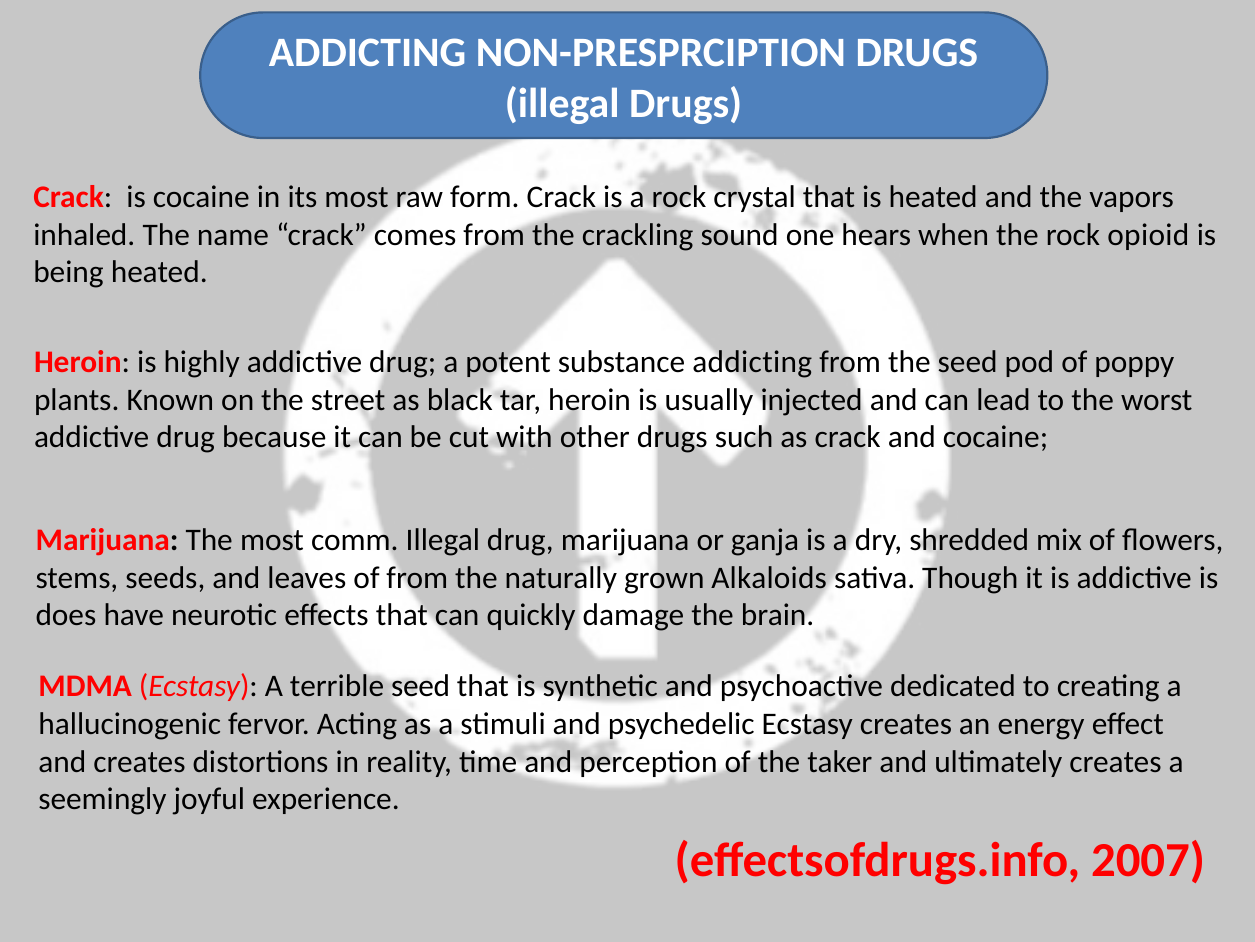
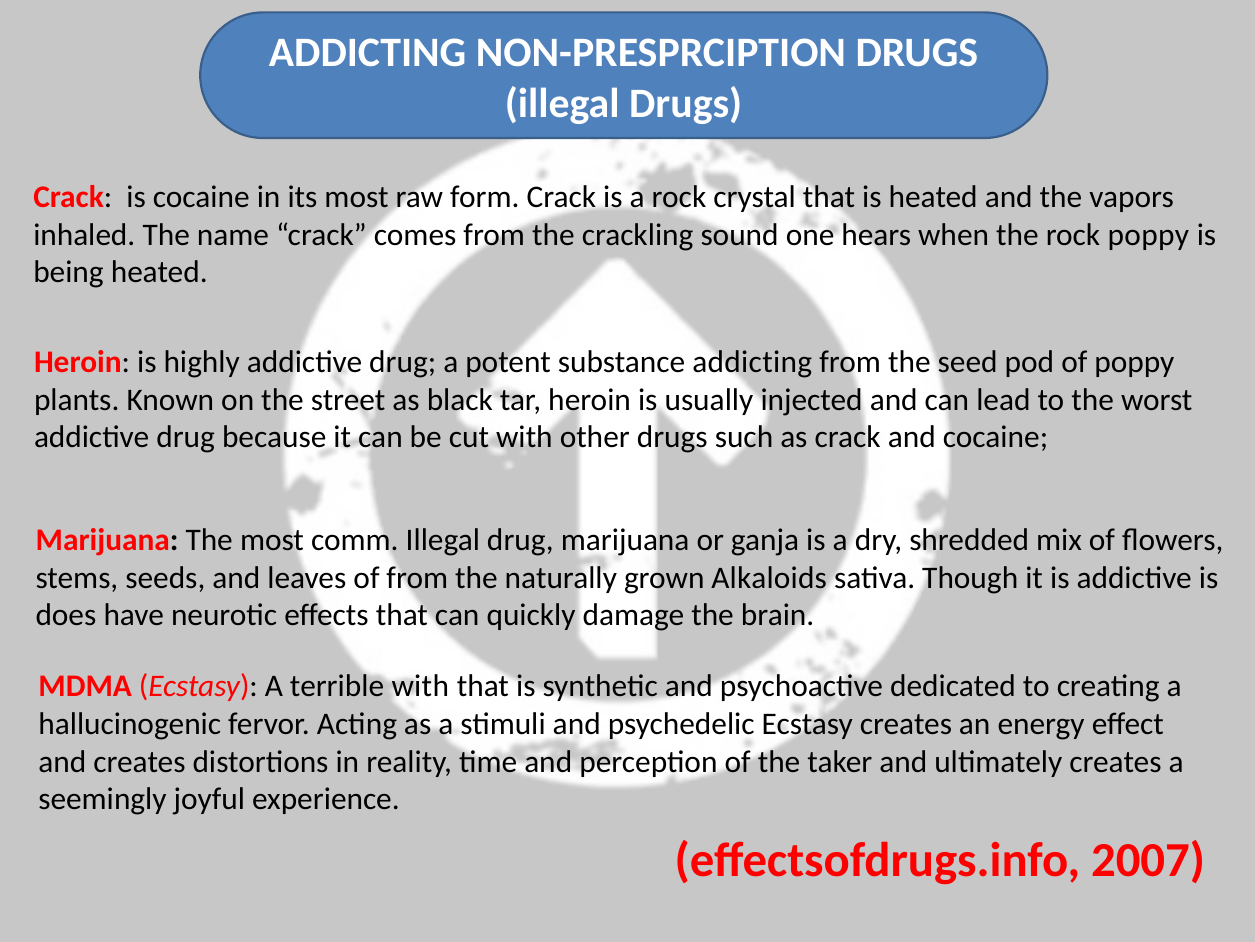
rock opioid: opioid -> poppy (1148, 235)
terrible seed: seed -> with (420, 686)
